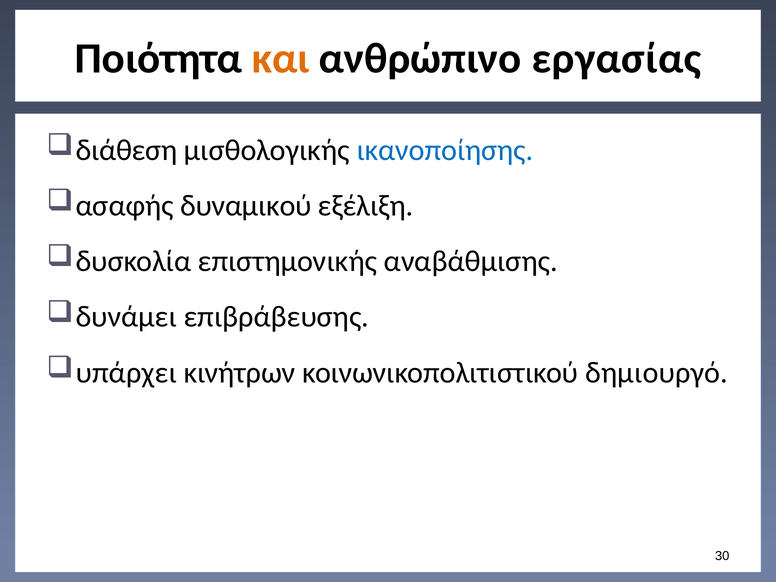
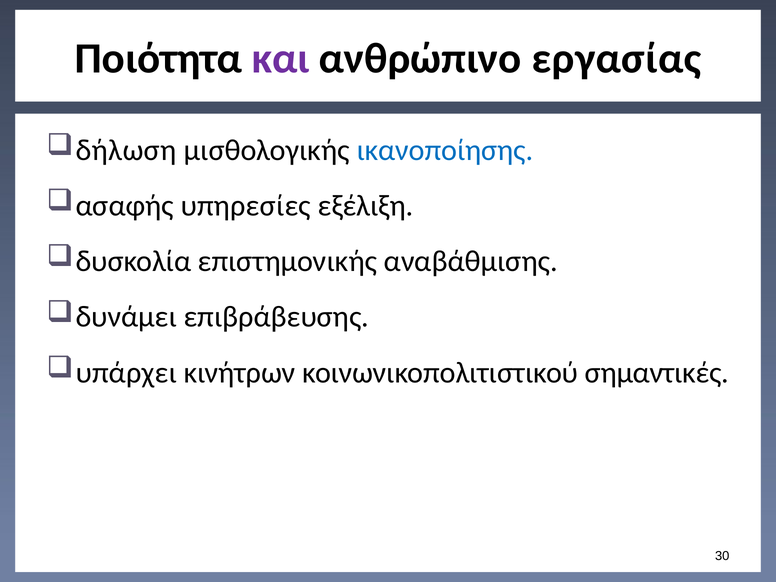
και colour: orange -> purple (281, 59)
διάθεση: διάθεση -> δήλωση (126, 150)
δυναμικού: δυναμικού -> υπηρεσίες (246, 206)
δημιουργό: δημιουργό -> σημαντικές (657, 373)
